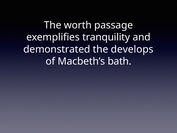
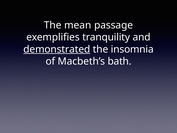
worth: worth -> mean (78, 25)
demonstrated underline: none -> present (57, 49)
develops: develops -> insomnia (132, 49)
